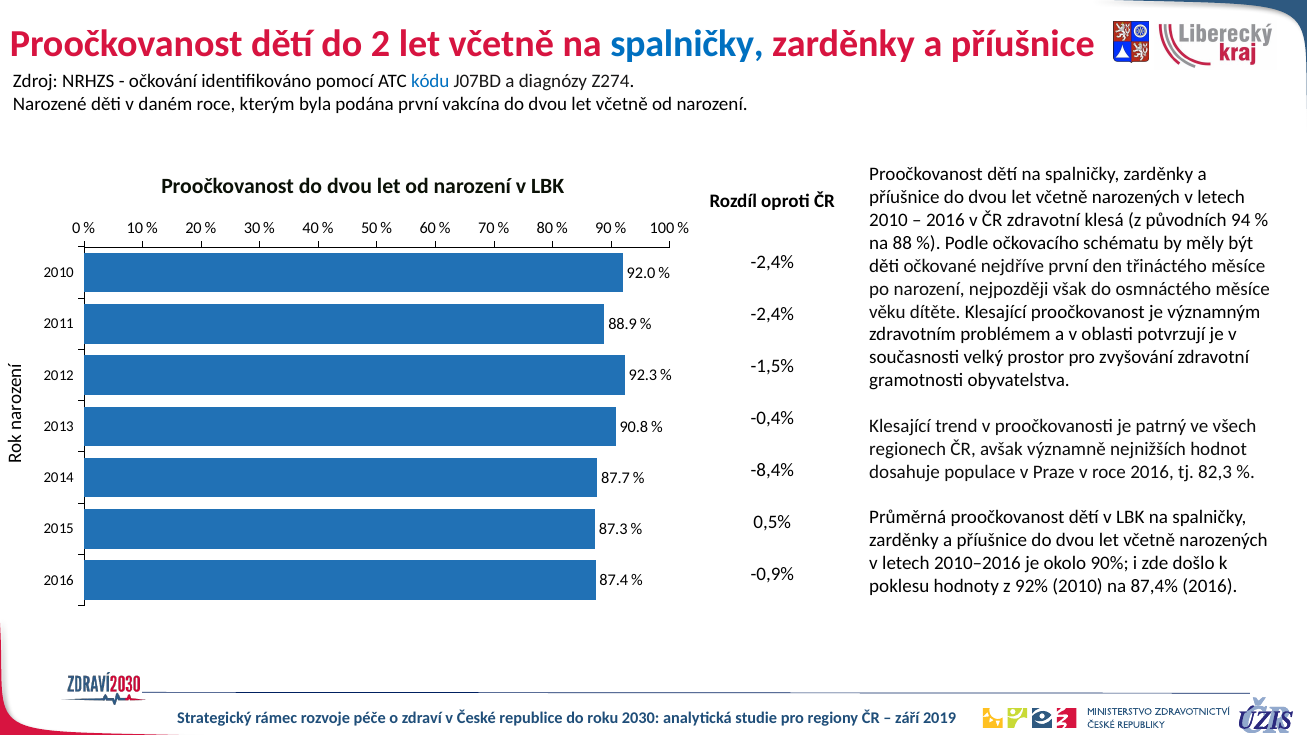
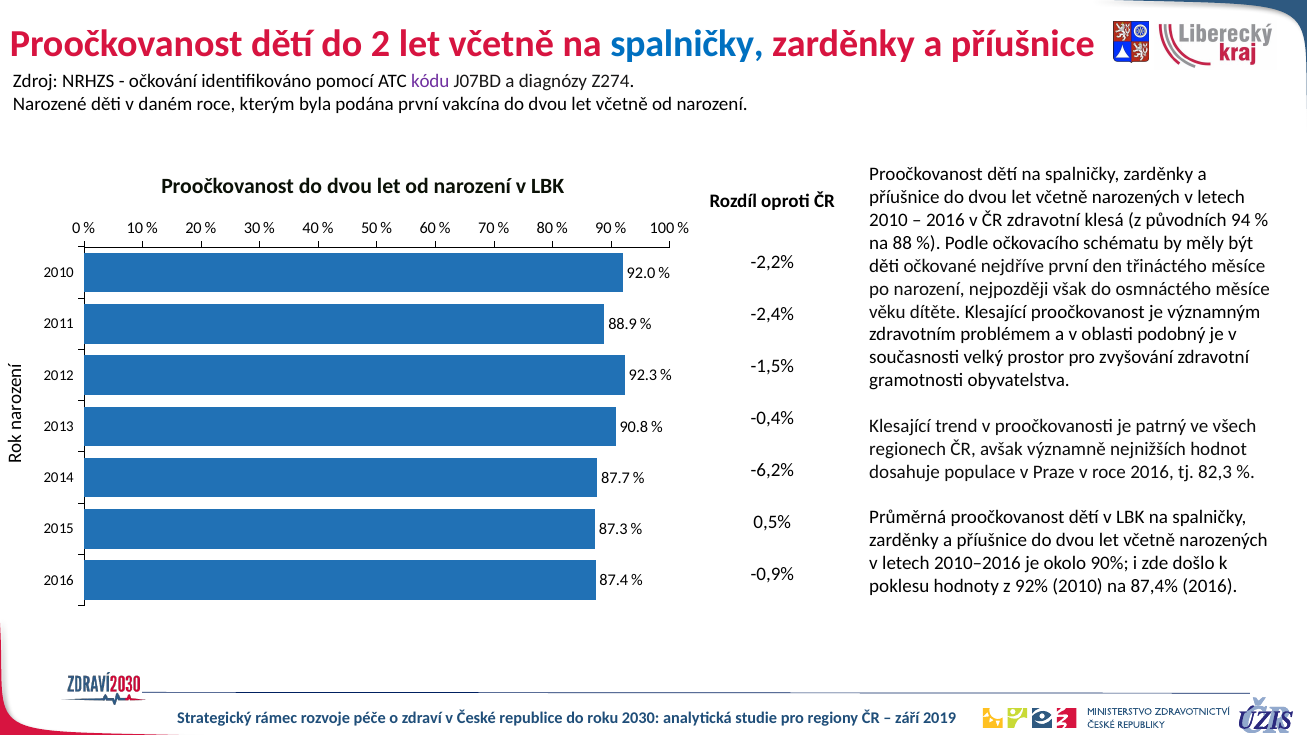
kódu colour: blue -> purple (430, 81)
-2,4%: -2,4% -> -2,2% (772, 262)
potvrzují: potvrzují -> podobný (1171, 335)
-8,4%: -8,4% -> -6,2% (772, 470)
